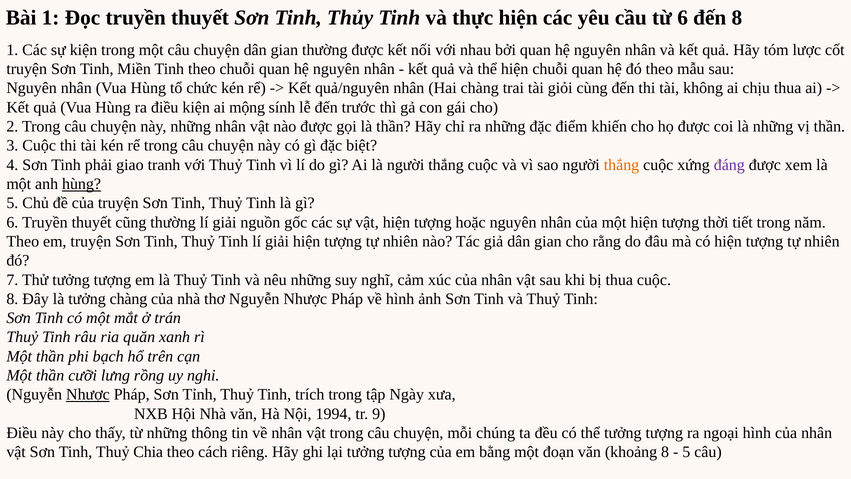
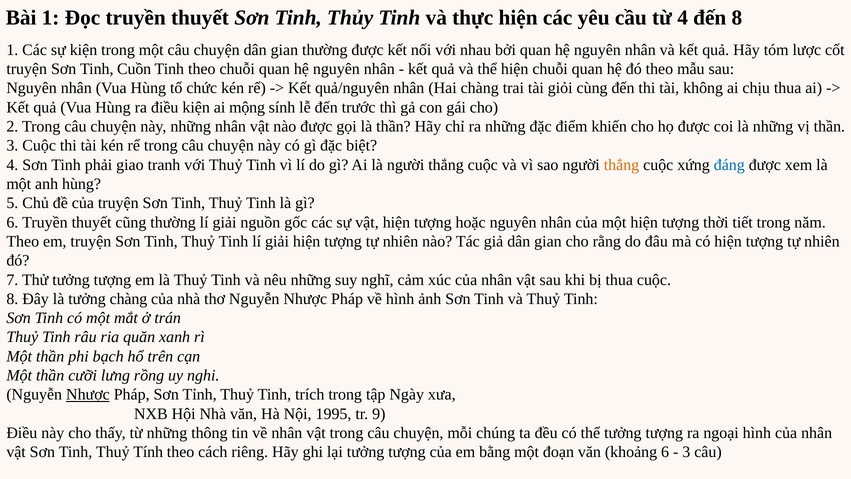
từ 6: 6 -> 4 (683, 18)
Miền: Miền -> Cuồn (134, 69)
đáng colour: purple -> blue (729, 165)
hùng underline: present -> none (82, 184)
1994: 1994 -> 1995 (334, 414)
Chia: Chia -> Tính (148, 452)
khoảng 8: 8 -> 6 (665, 452)
5: 5 -> 3 (686, 452)
